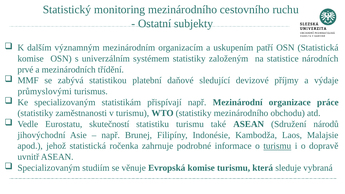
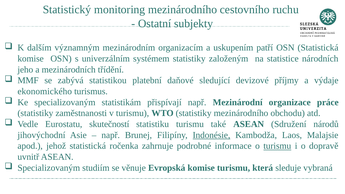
prvé: prvé -> jeho (25, 70)
průmyslovými: průmyslovými -> ekonomického (45, 91)
Indonésie underline: none -> present (211, 135)
